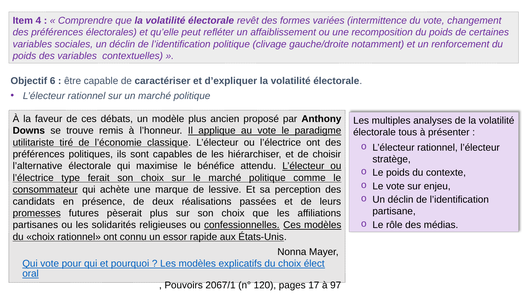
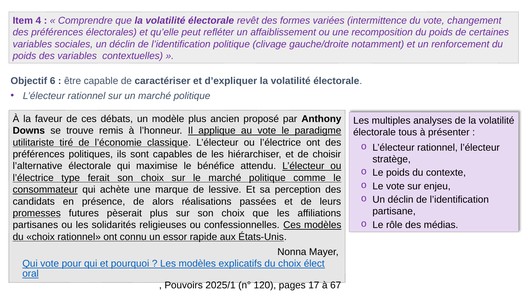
deux: deux -> alors (163, 202)
confessionnelles underline: present -> none (242, 225)
2067/1: 2067/1 -> 2025/1 (221, 286)
97: 97 -> 67 (336, 286)
